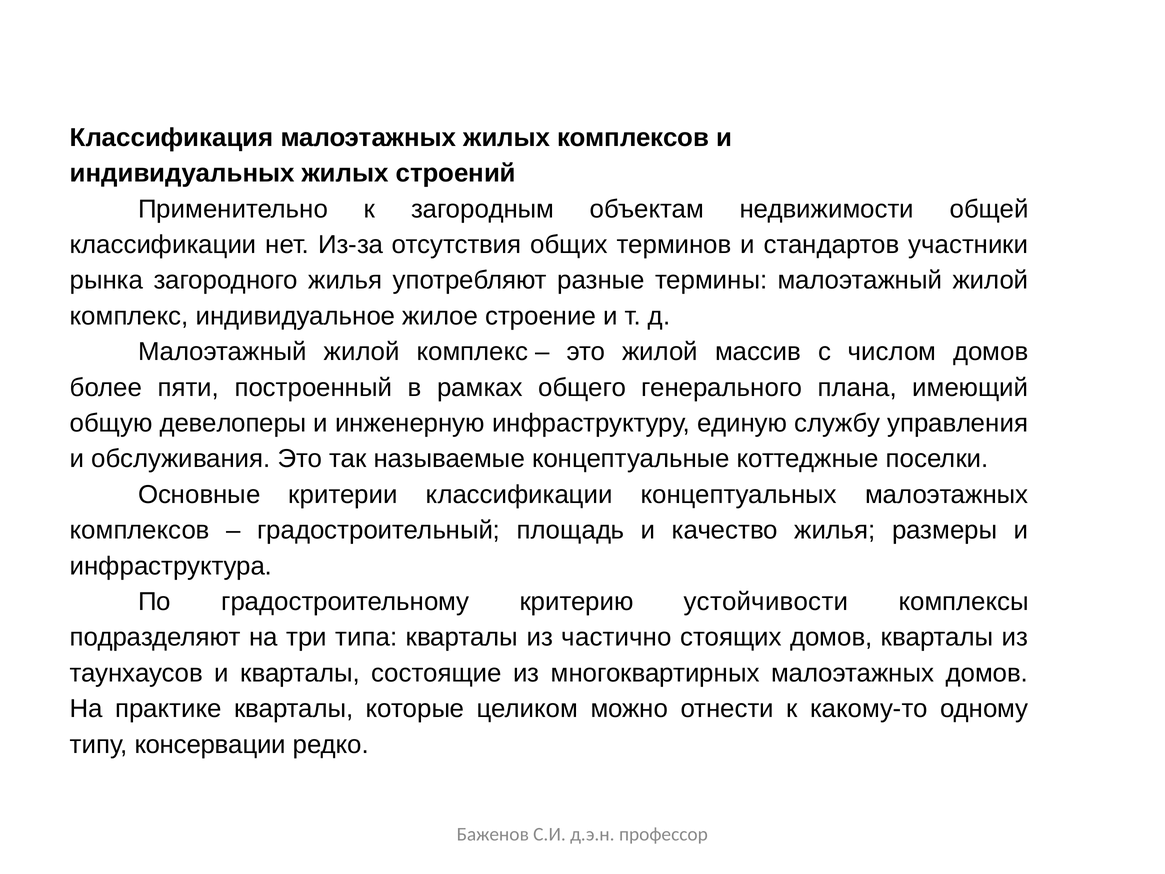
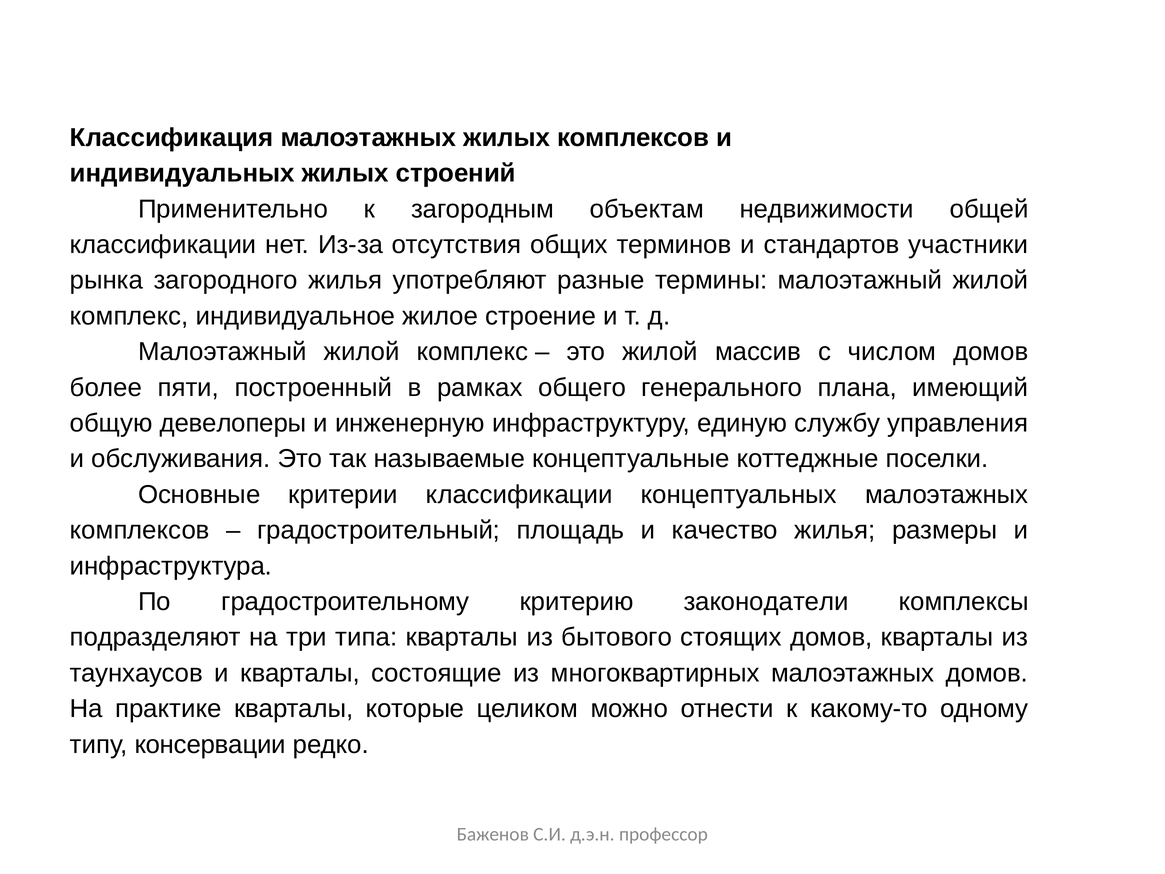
устойчивости: устойчивости -> законодатели (766, 602)
частично: частично -> бытового (617, 637)
